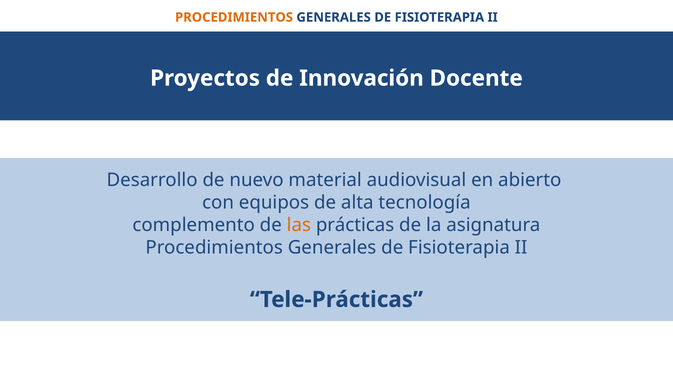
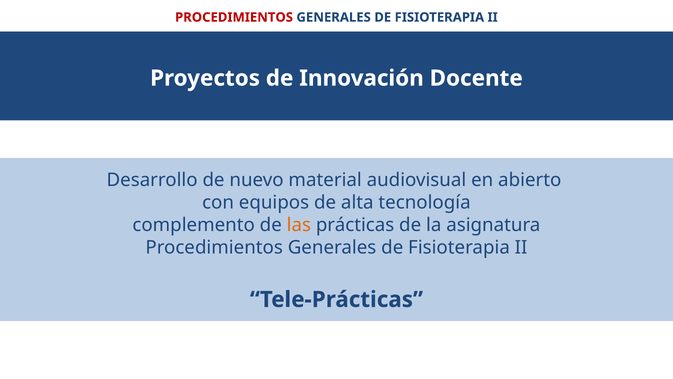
PROCEDIMIENTOS colour: orange -> red (234, 17)
